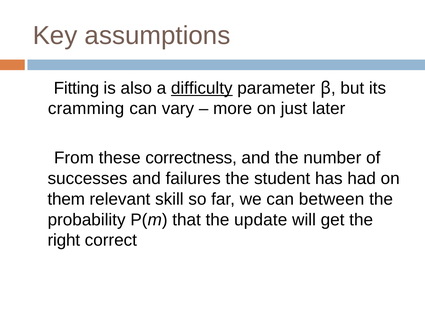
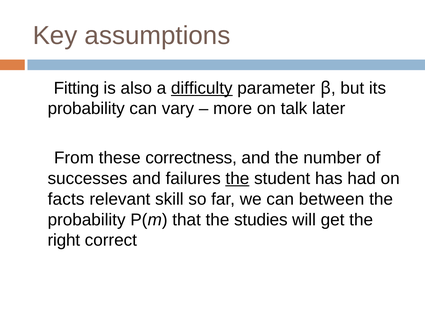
cramming: cramming -> probability (86, 109)
just: just -> talk (294, 109)
the underline: none -> present (237, 178)
them: them -> facts (66, 199)
update: update -> studies (261, 220)
